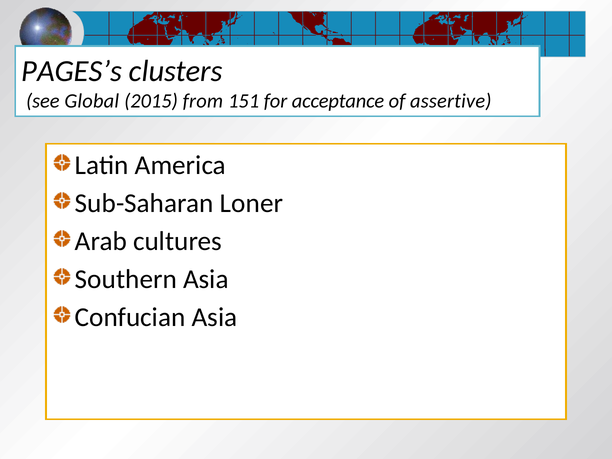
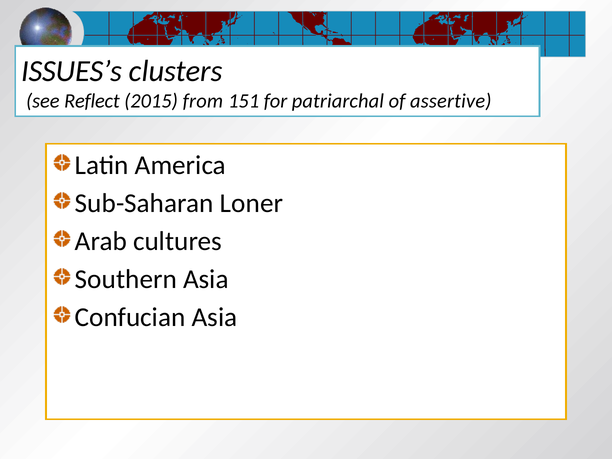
PAGES’s: PAGES’s -> ISSUES’s (72, 71)
Global: Global -> Reflect (92, 101)
acceptance: acceptance -> patriarchal (338, 101)
